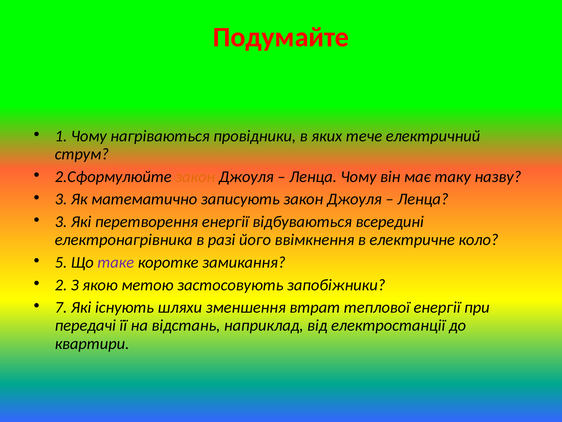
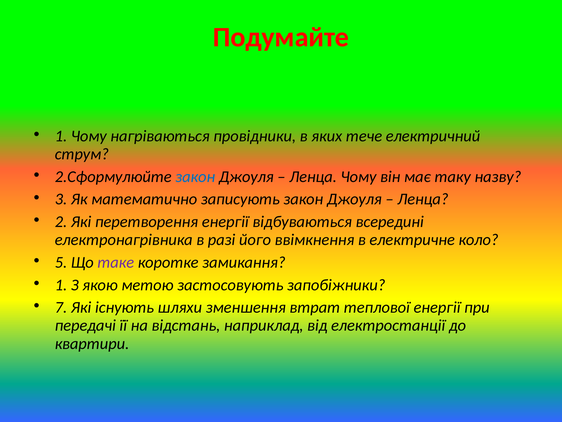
закон colour: orange -> blue (195, 176)
3: 3 -> 2 (61, 222)
2: 2 -> 1 (61, 285)
